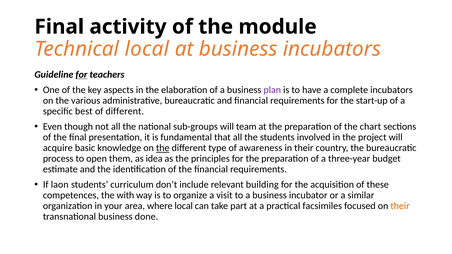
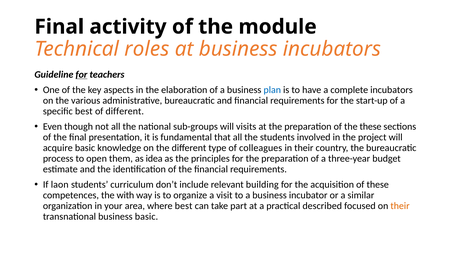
Technical local: local -> roles (147, 49)
plan colour: purple -> blue (272, 90)
team: team -> visits (246, 127)
the chart: chart -> these (371, 127)
the underline: present -> none (163, 148)
awareness: awareness -> colleagues (261, 148)
where local: local -> best (184, 206)
facsimiles: facsimiles -> described (322, 206)
business done: done -> basic (146, 217)
